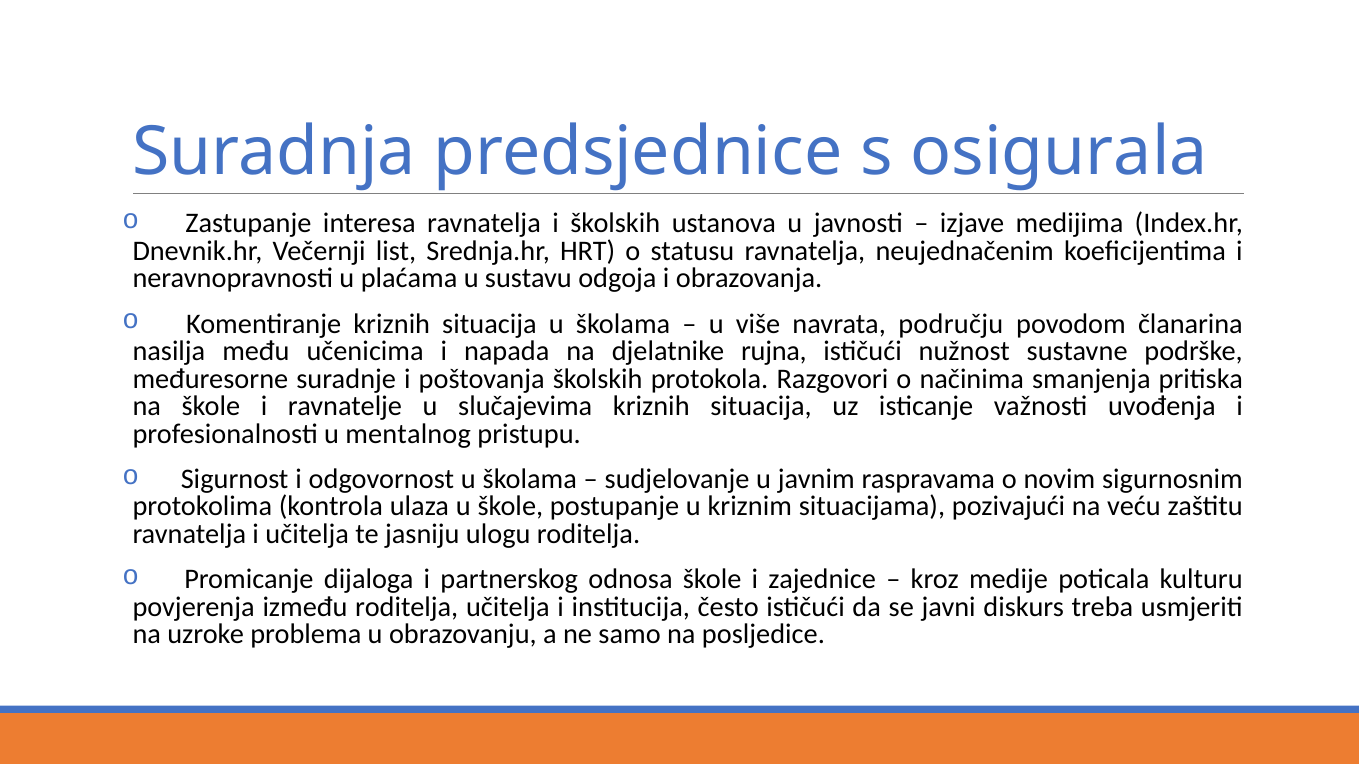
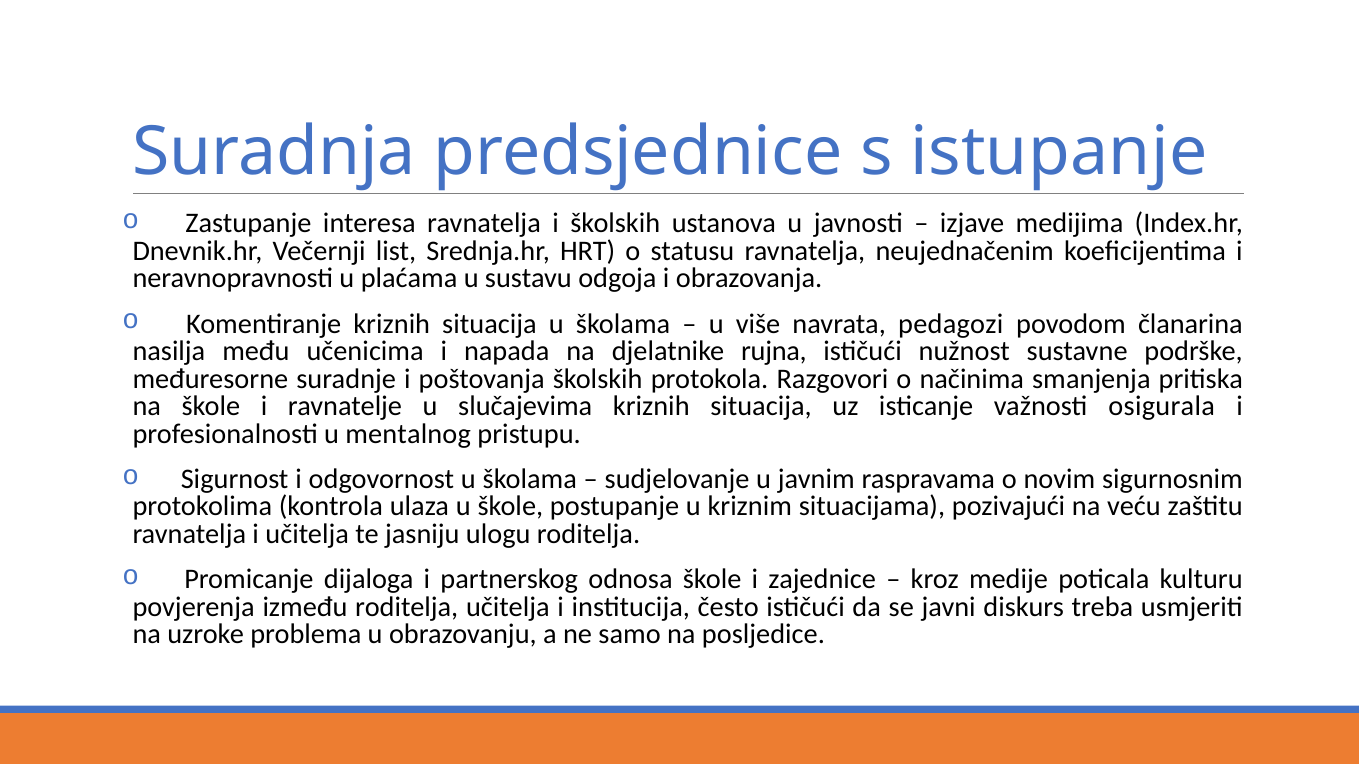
osigurala: osigurala -> istupanje (1059, 152)
području: području -> pedagozi (951, 324)
uvođenja: uvođenja -> osigurala (1162, 406)
